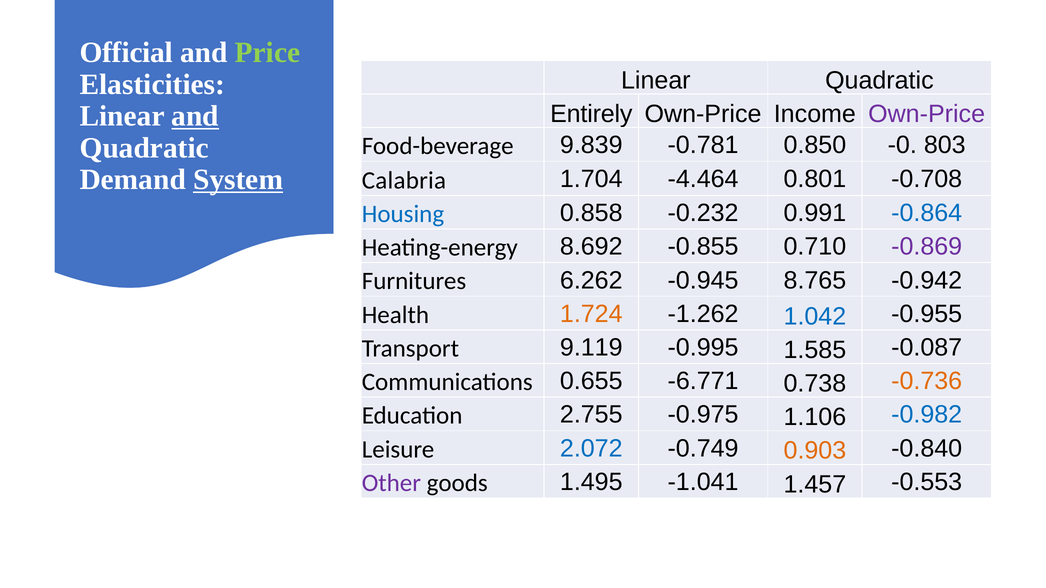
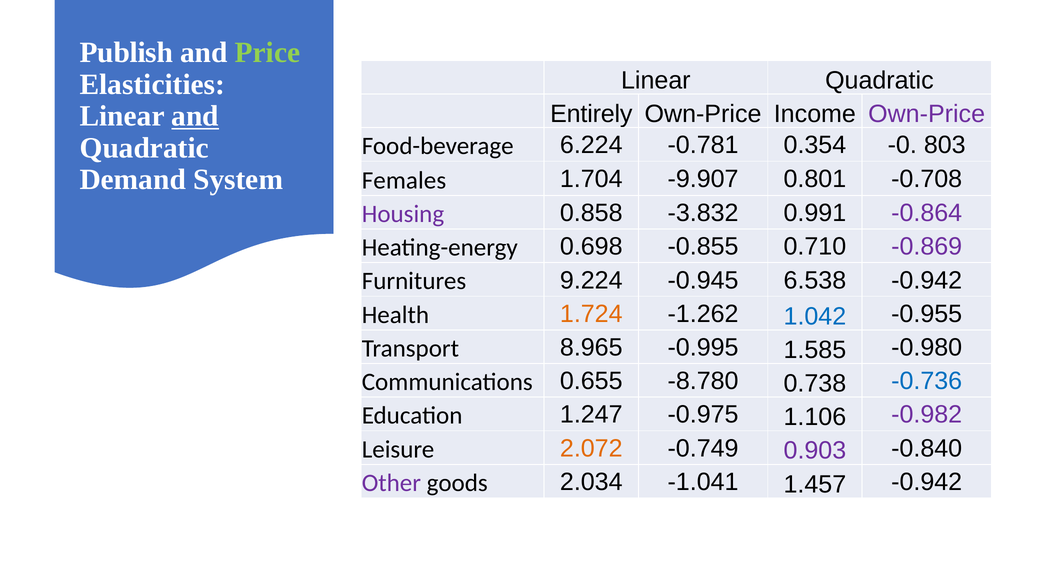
Official: Official -> Publish (126, 53)
9.839: 9.839 -> 6.224 (591, 145)
0.850: 0.850 -> 0.354 (815, 145)
System underline: present -> none (238, 180)
Calabria: Calabria -> Females (404, 181)
-4.464: -4.464 -> -9.907 (703, 179)
Housing colour: blue -> purple (403, 214)
-0.232: -0.232 -> -3.832 (703, 213)
-0.864 colour: blue -> purple (927, 213)
8.692: 8.692 -> 0.698 (591, 247)
6.262: 6.262 -> 9.224 (591, 280)
8.765: 8.765 -> 6.538 (815, 280)
9.119: 9.119 -> 8.965 (591, 348)
-0.087: -0.087 -> -0.980 (927, 348)
-6.771: -6.771 -> -8.780 (703, 381)
-0.736 colour: orange -> blue (927, 381)
2.755: 2.755 -> 1.247 (591, 415)
-0.982 colour: blue -> purple (927, 415)
2.072 colour: blue -> orange (591, 449)
0.903 colour: orange -> purple (815, 451)
1.495: 1.495 -> 2.034 (591, 482)
1.457 -0.553: -0.553 -> -0.942 (927, 482)
